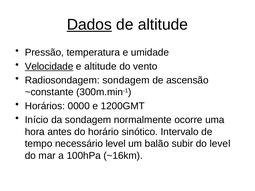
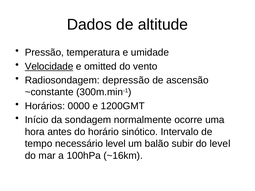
Dados underline: present -> none (89, 25)
e altitude: altitude -> omitted (100, 66)
Radiosondagem sondagem: sondagem -> depressão (126, 80)
